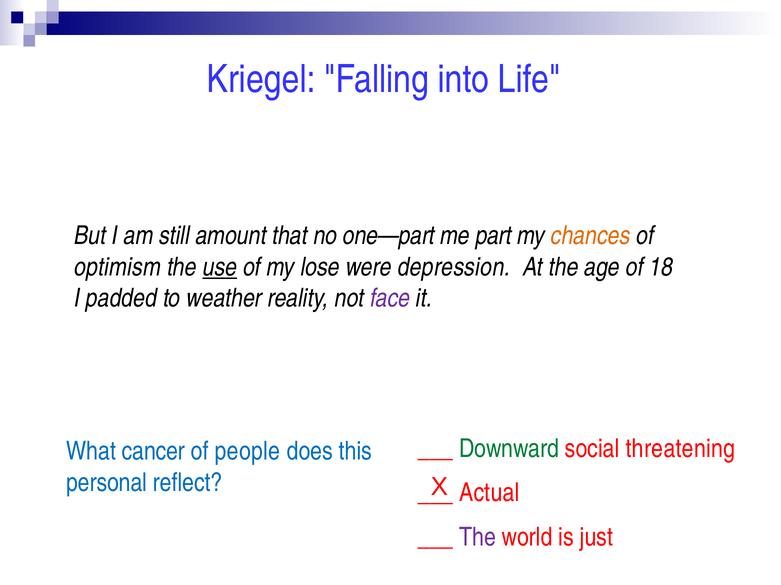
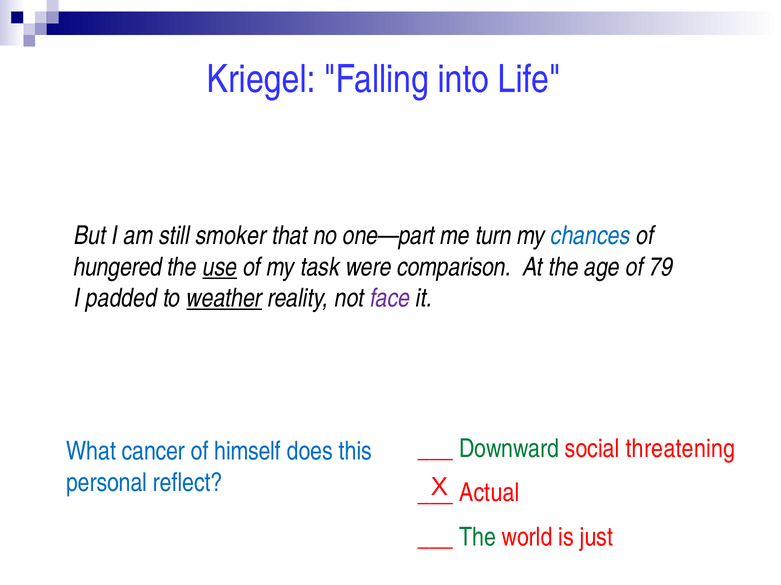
amount: amount -> smoker (231, 236)
part: part -> turn (494, 236)
chances colour: orange -> blue (591, 236)
optimism: optimism -> hungered (118, 267)
lose: lose -> task (320, 267)
depression: depression -> comparison (454, 267)
18: 18 -> 79 (661, 267)
weather underline: none -> present (224, 299)
people: people -> himself (248, 452)
The colour: purple -> green (478, 538)
